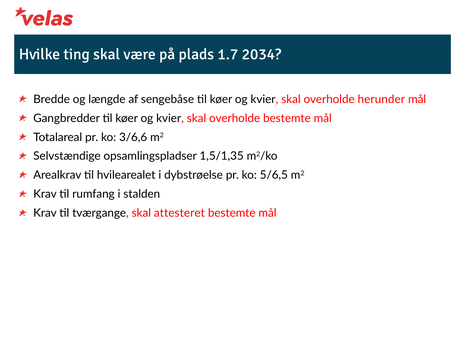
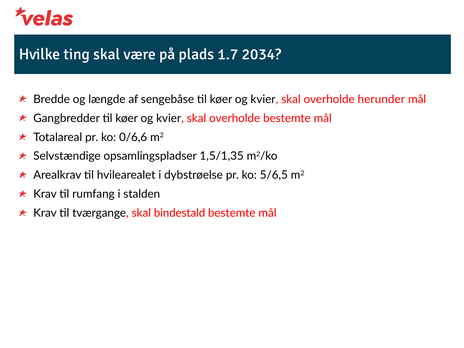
3/6,6: 3/6,6 -> 0/6,6 (133, 137)
attesteret: attesteret -> bindestald (180, 213)
